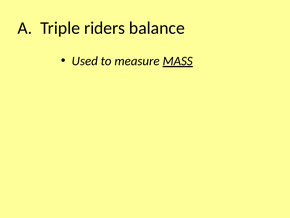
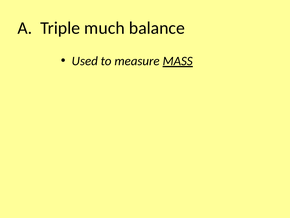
riders: riders -> much (104, 28)
